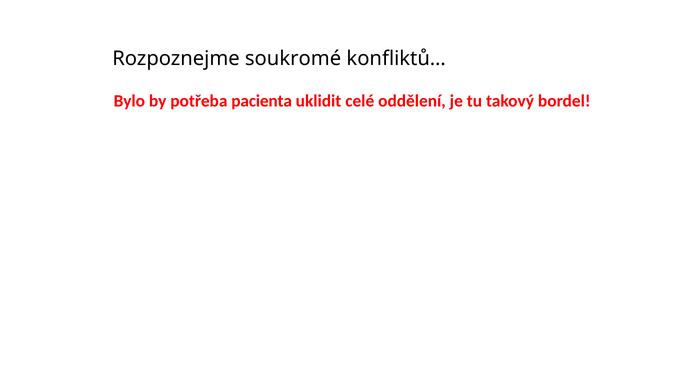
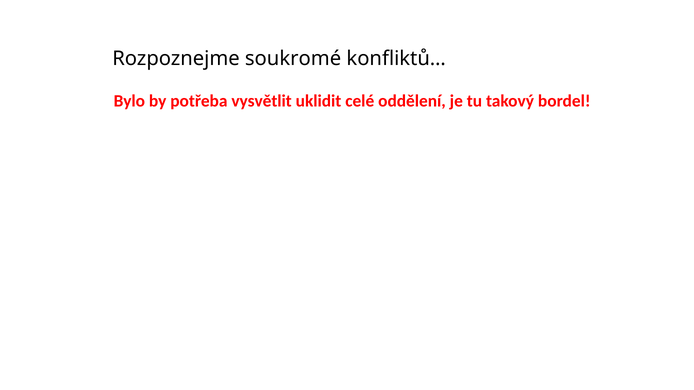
pacienta: pacienta -> vysvětlit (262, 101)
